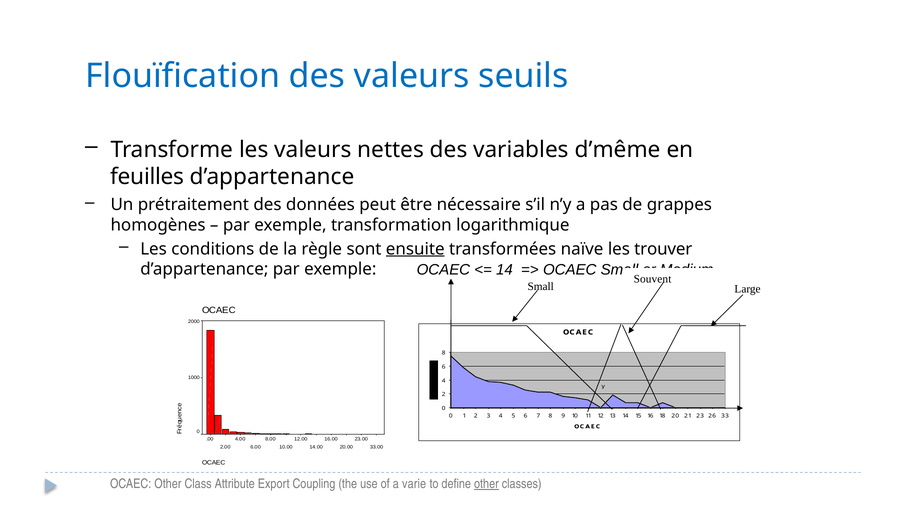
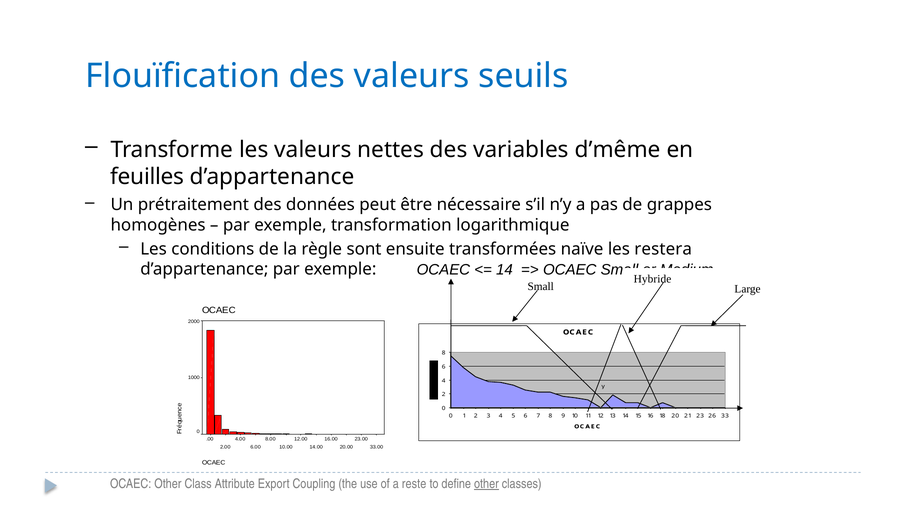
ensuite underline: present -> none (415, 249)
trouver: trouver -> restera (663, 249)
Souvent: Souvent -> Hybride (653, 279)
varie: varie -> reste (414, 484)
